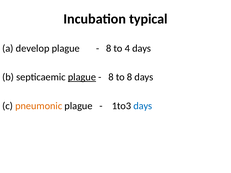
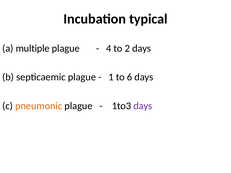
develop: develop -> multiple (33, 48)
8: 8 -> 4 (109, 48)
4: 4 -> 2 (127, 48)
plague underline: present -> none (82, 77)
8: 8 -> 1 (111, 77)
to 8: 8 -> 6 (130, 77)
days colour: blue -> purple (143, 106)
